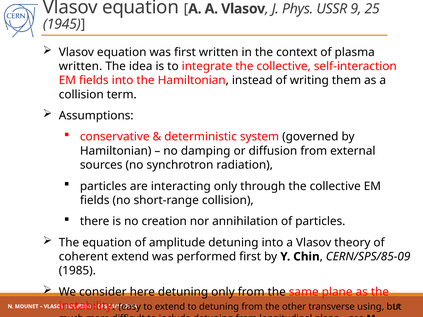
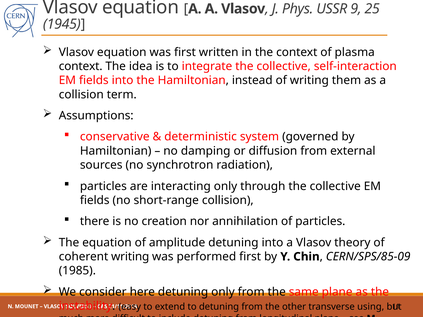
written: written -> context (81, 66)
coherent extend: extend -> writing (130, 257)
